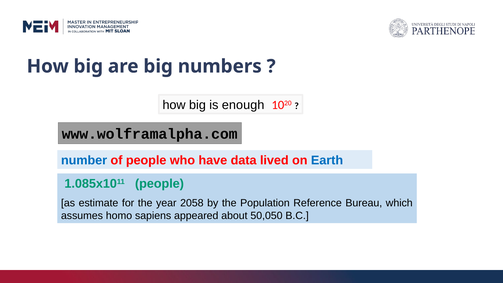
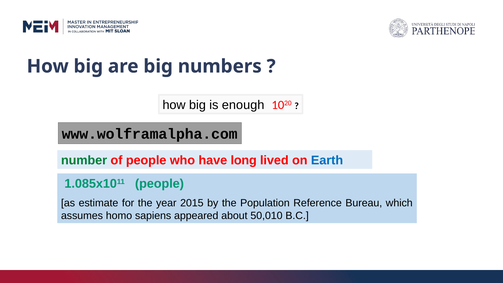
number colour: blue -> green (84, 160)
data: data -> long (244, 160)
2058: 2058 -> 2015 (192, 203)
50,050: 50,050 -> 50,010 (267, 216)
